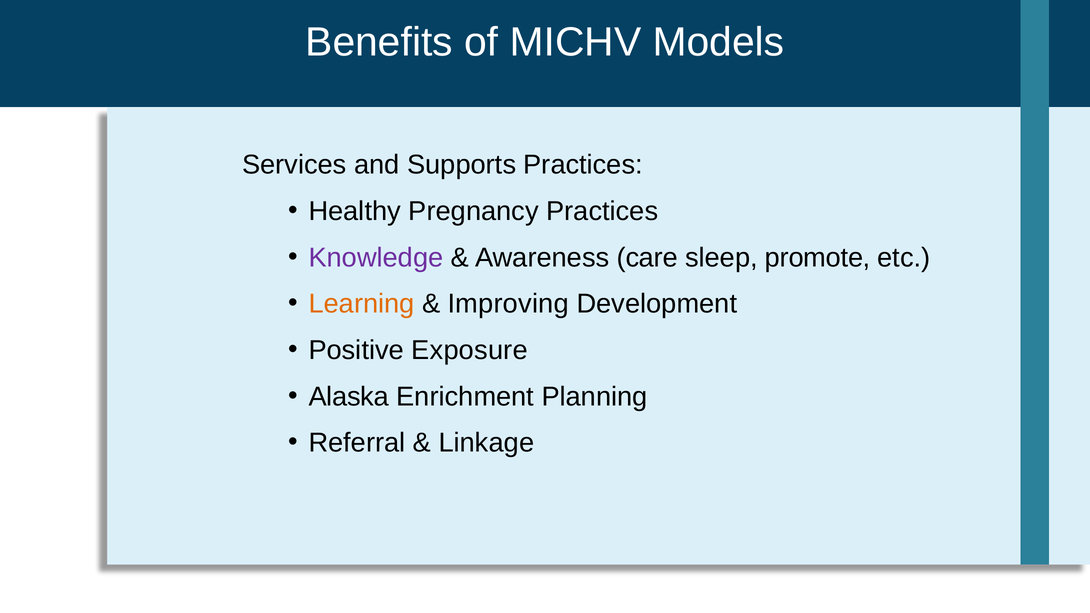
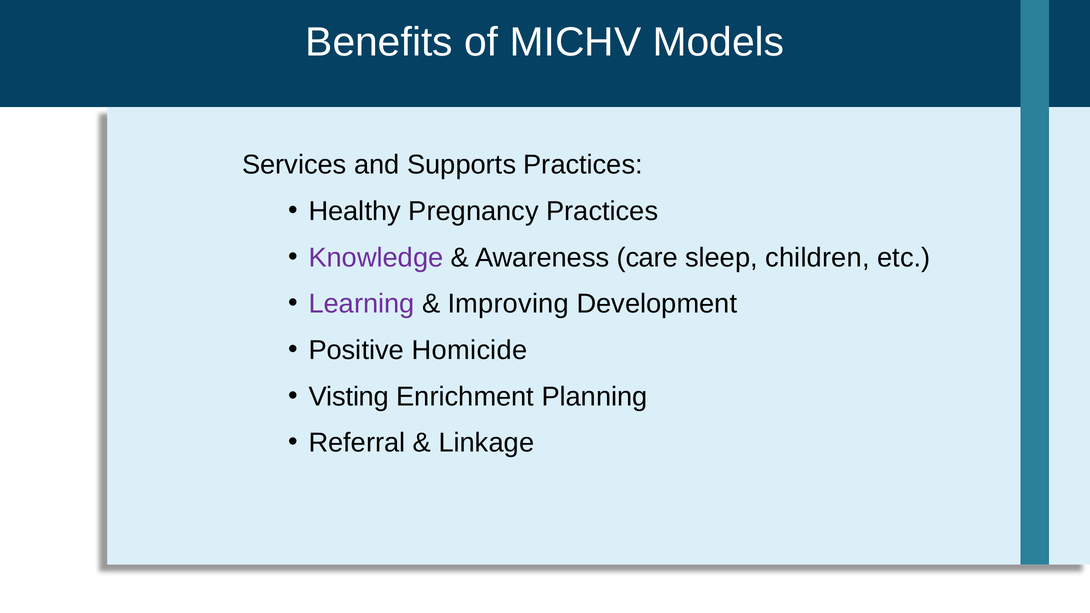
promote: promote -> children (817, 258)
Learning colour: orange -> purple (362, 304)
Exposure: Exposure -> Homicide (470, 350)
Alaska: Alaska -> Visting (349, 397)
